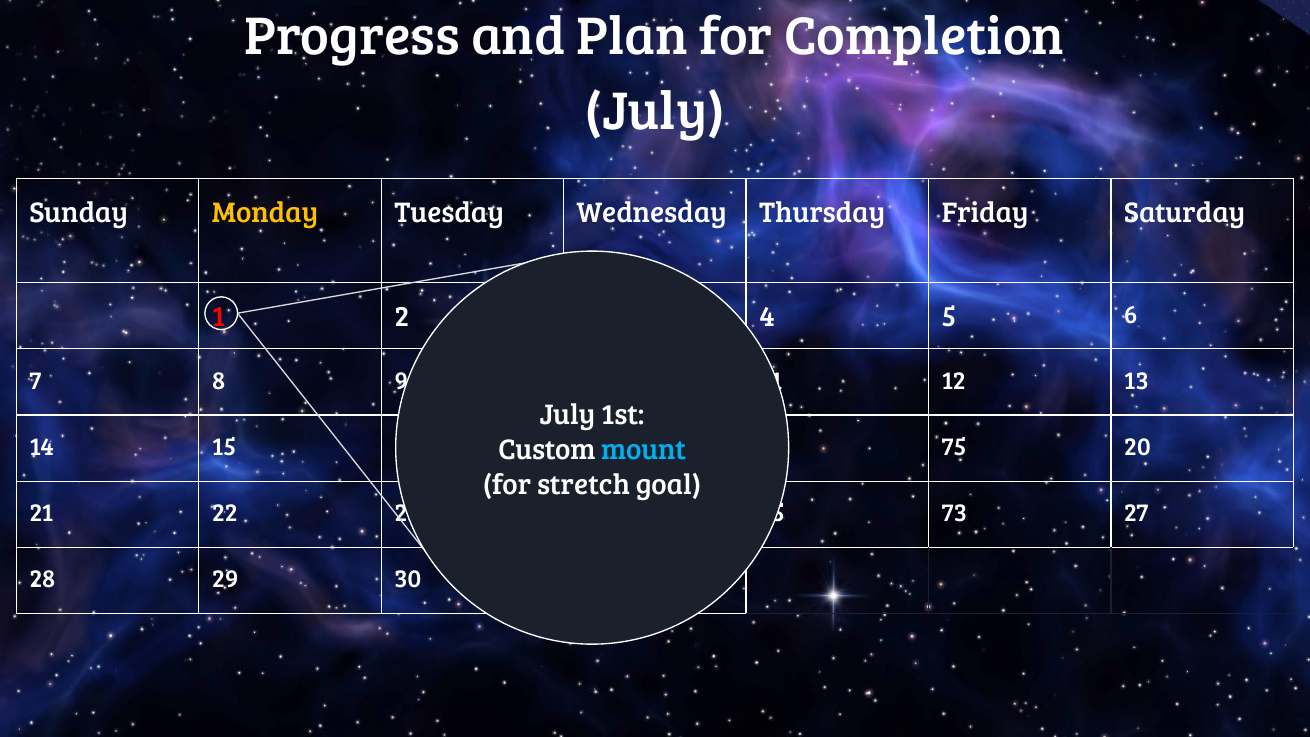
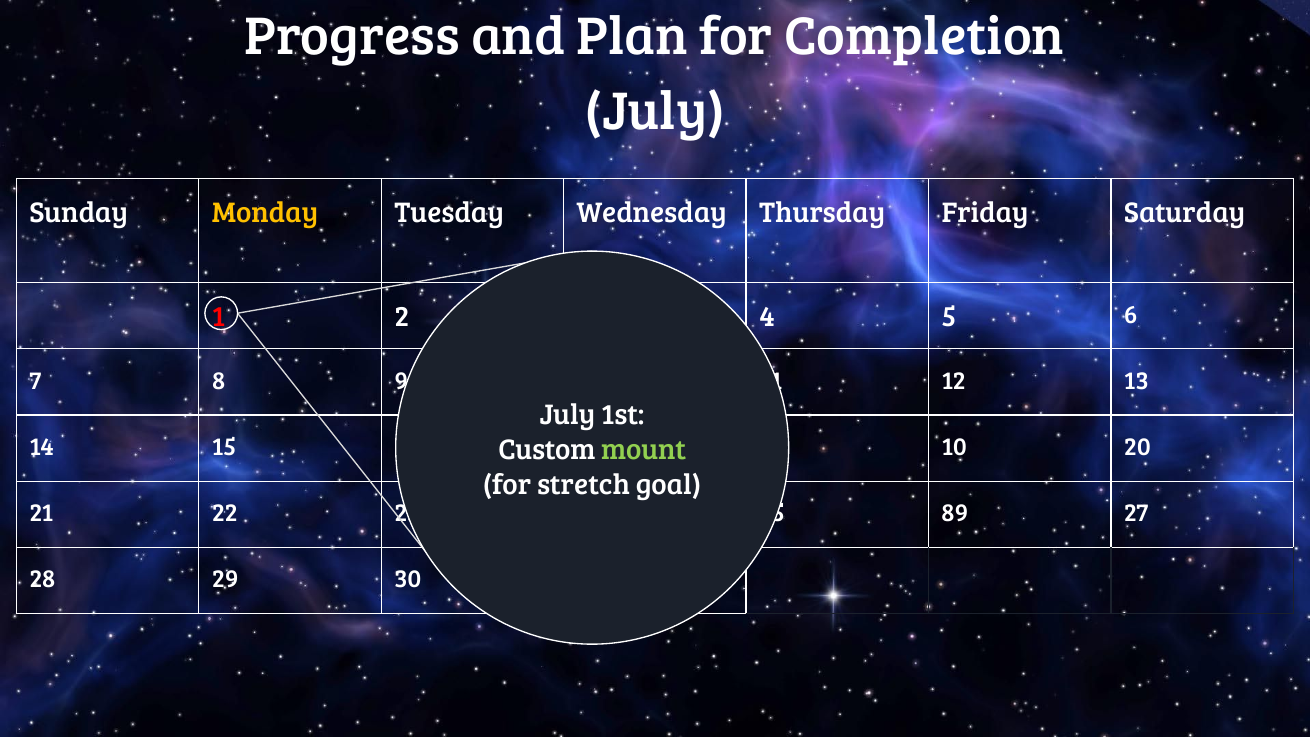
75: 75 -> 10 (954, 447)
mount colour: light blue -> light green (644, 450)
73: 73 -> 89 (955, 513)
